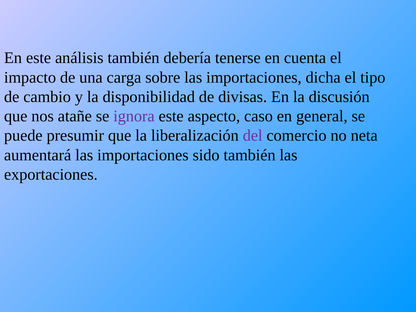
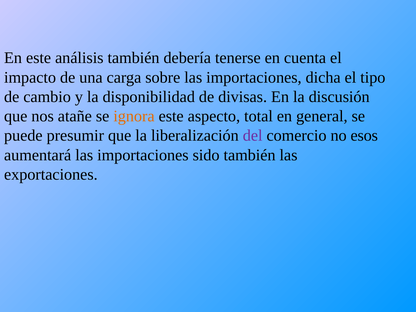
ignora colour: purple -> orange (134, 116)
caso: caso -> total (258, 116)
neta: neta -> esos (364, 136)
